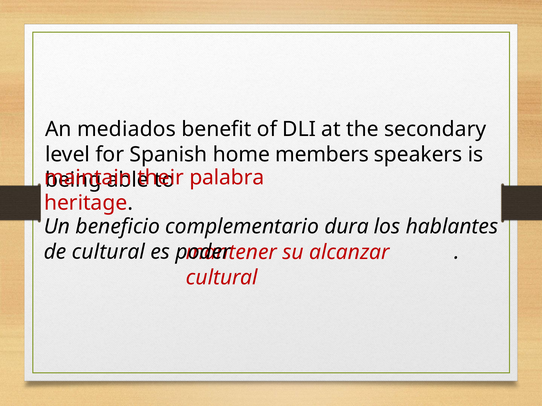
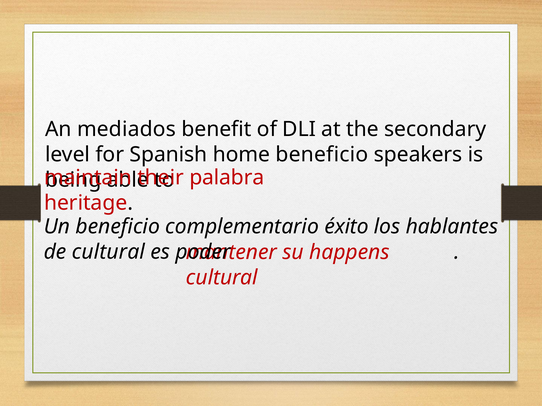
home members: members -> beneficio (322, 155)
dura: dura -> éxito (347, 227)
alcanzar: alcanzar -> happens (349, 252)
